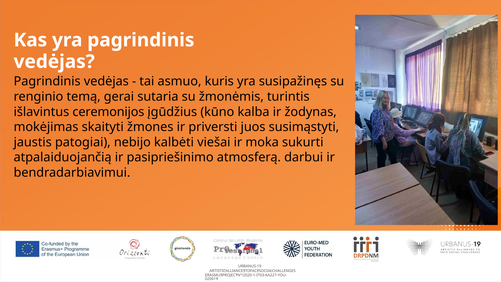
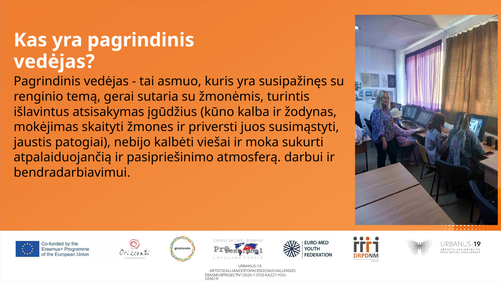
ceremonijos: ceremonijos -> atsisakymas (108, 112)
